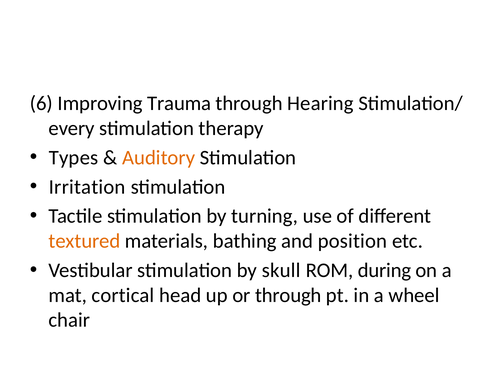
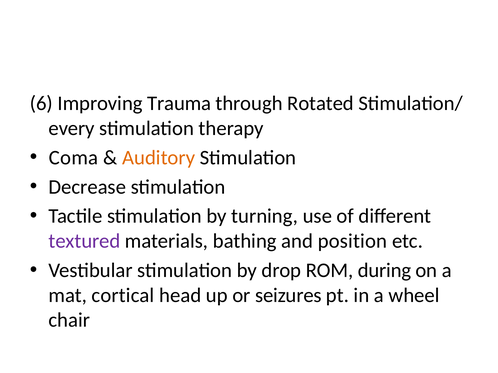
Hearing: Hearing -> Rotated (321, 104)
Types: Types -> Coma (74, 158)
Irritation: Irritation -> Decrease (87, 187)
textured colour: orange -> purple (84, 241)
skull: skull -> drop (281, 271)
or through: through -> seizures (288, 296)
